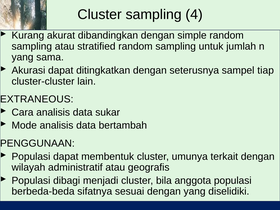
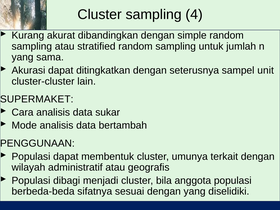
tiap: tiap -> unit (266, 70)
EXTRANEOUS: EXTRANEOUS -> SUPERMAKET (37, 99)
